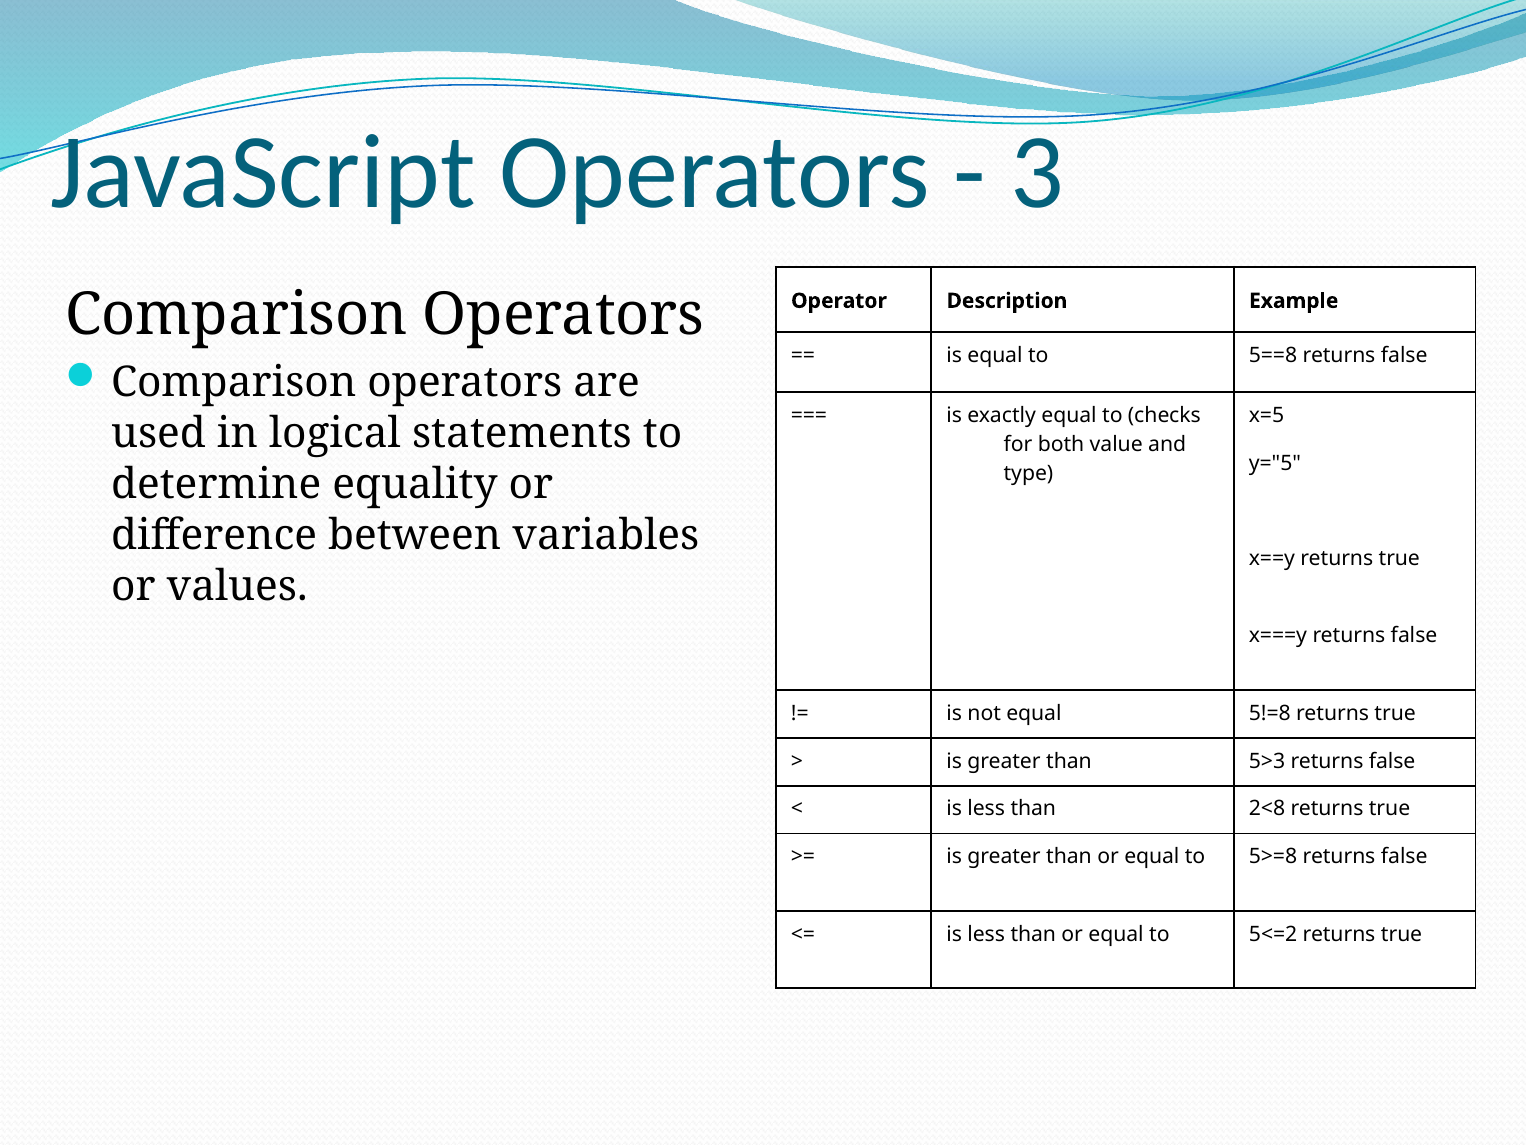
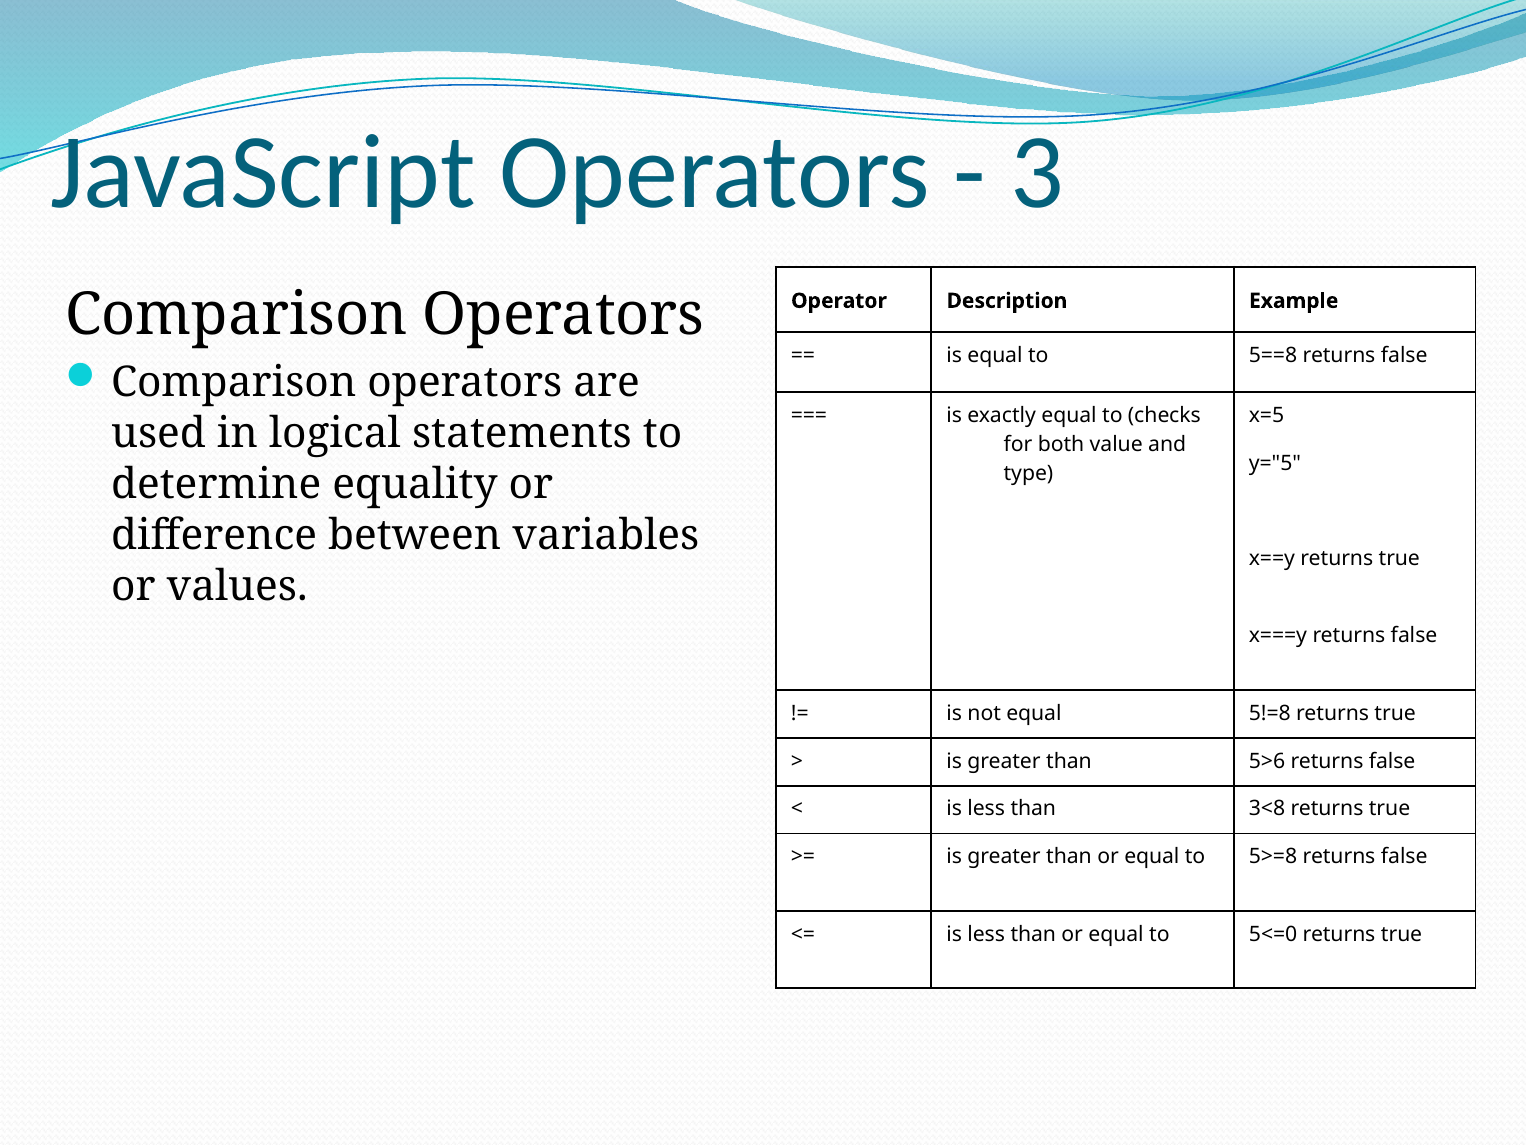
5>3: 5>3 -> 5>6 (1267, 761)
2<8: 2<8 -> 3<8 (1267, 809)
5<=2: 5<=2 -> 5<=0 (1273, 934)
